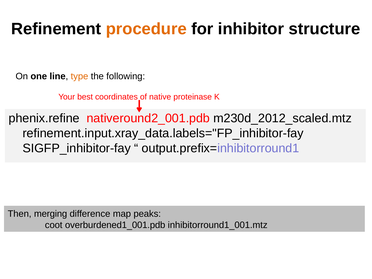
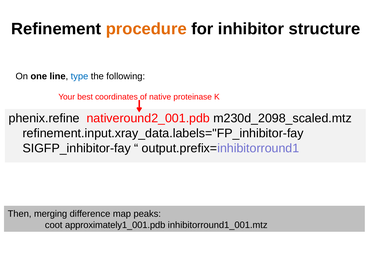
type colour: orange -> blue (80, 76)
m230d_2012_scaled.mtz: m230d_2012_scaled.mtz -> m230d_2098_scaled.mtz (283, 118)
overburdened1_001.pdb: overburdened1_001.pdb -> approximately1_001.pdb (115, 225)
